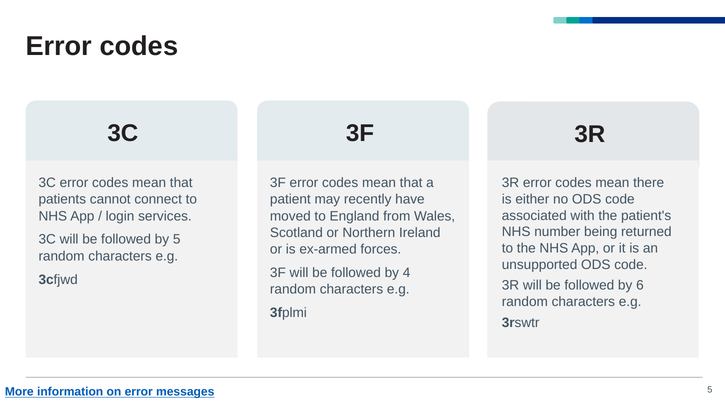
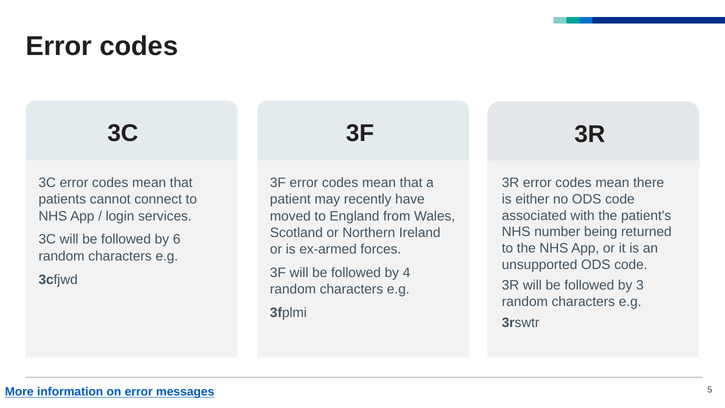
by 5: 5 -> 6 (177, 239)
6: 6 -> 3 (640, 285)
